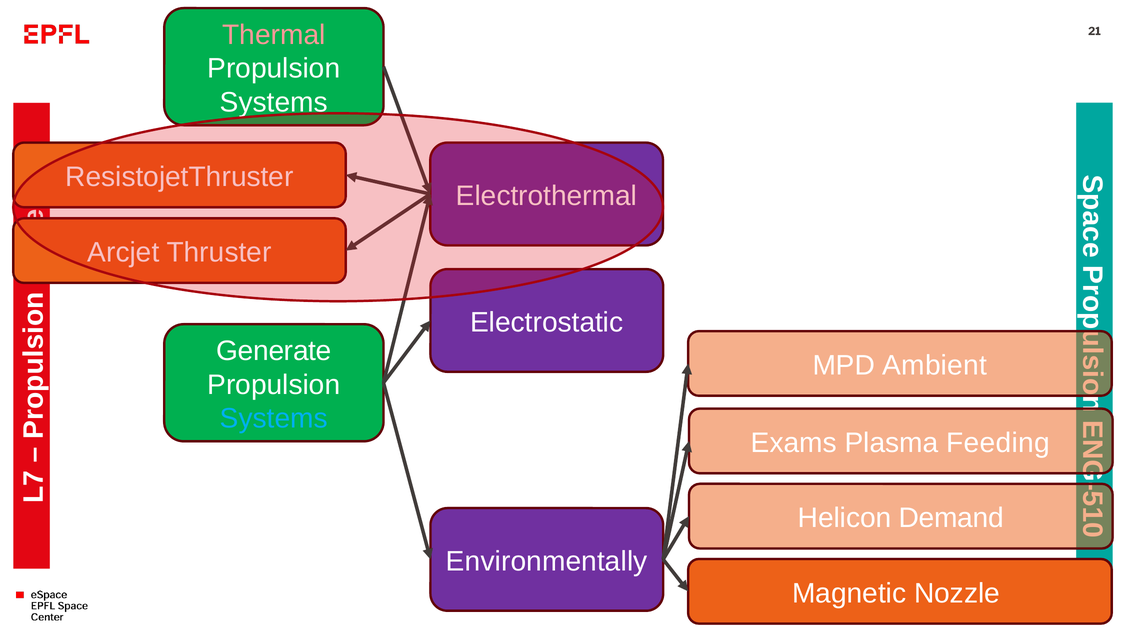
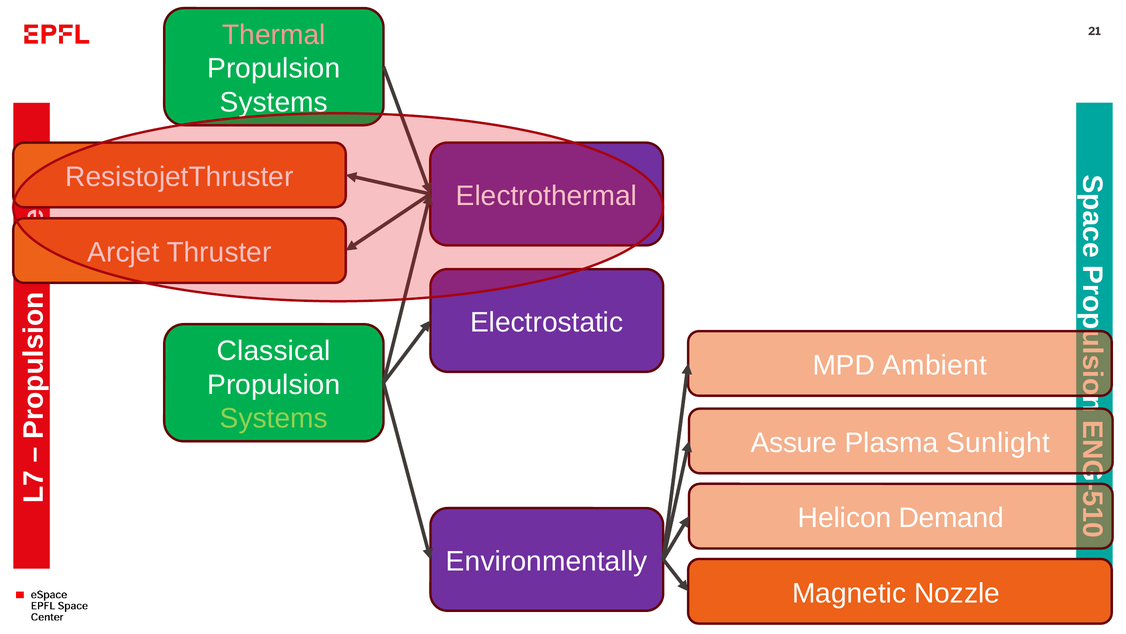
Generate: Generate -> Classical (274, 351)
Systems colour: light blue -> light green (274, 418)
Exams: Exams -> Assure (794, 442)
Feeding: Feeding -> Sunlight (998, 442)
